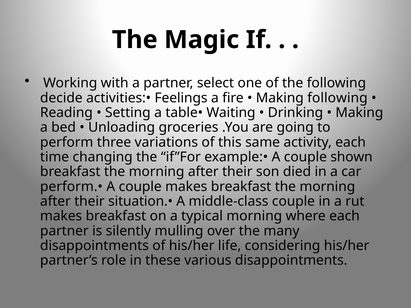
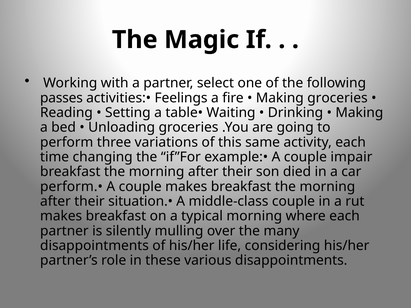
decide: decide -> passes (61, 98)
Making following: following -> groceries (337, 98)
shown: shown -> impair (351, 157)
